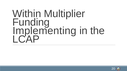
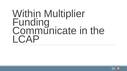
Implementing: Implementing -> Communicate (45, 31)
